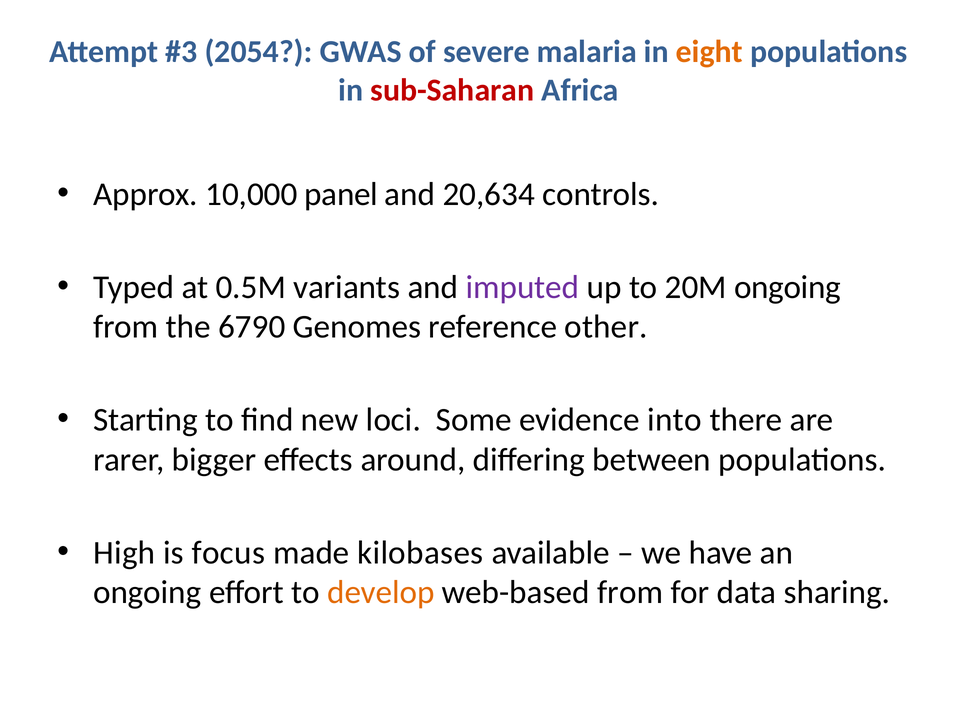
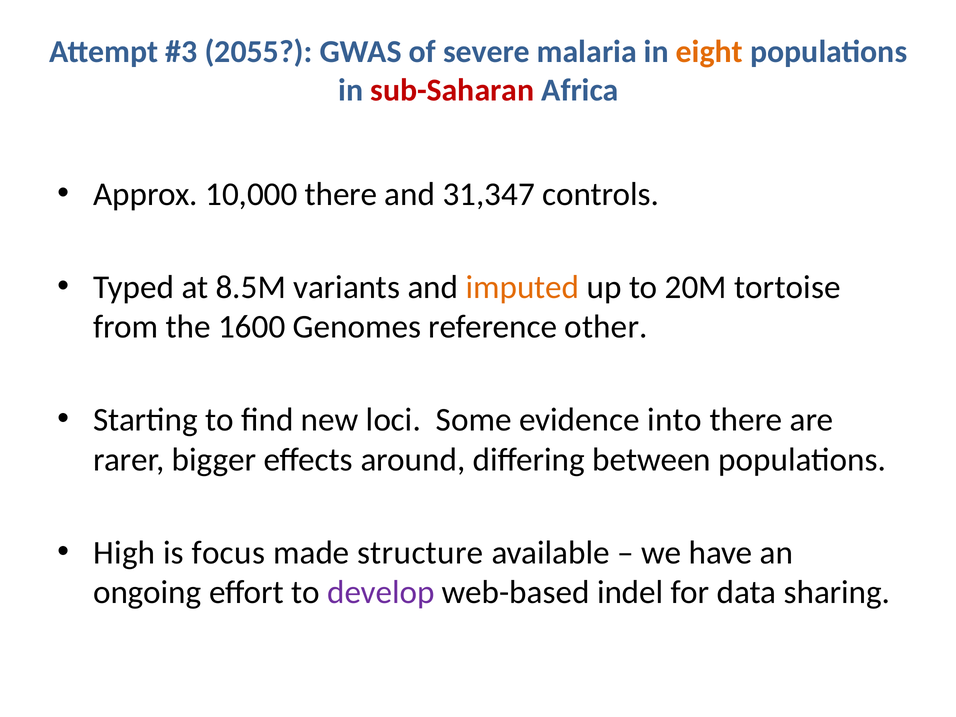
2054: 2054 -> 2055 (259, 52)
10,000 panel: panel -> there (341, 194)
20,634: 20,634 -> 31,347 (489, 194)
0.5M: 0.5M -> 8.5M (251, 287)
imputed colour: purple -> orange (522, 287)
20M ongoing: ongoing -> tortoise (787, 287)
6790: 6790 -> 1600 (252, 327)
kilobases: kilobases -> structure (420, 553)
develop colour: orange -> purple (381, 592)
web-based from: from -> indel (630, 592)
